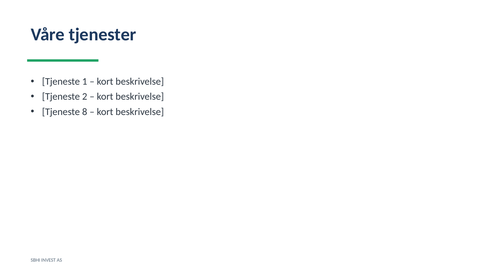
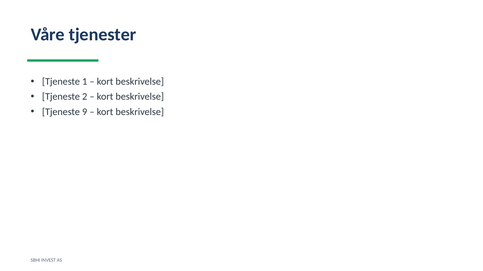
8: 8 -> 9 (85, 112)
